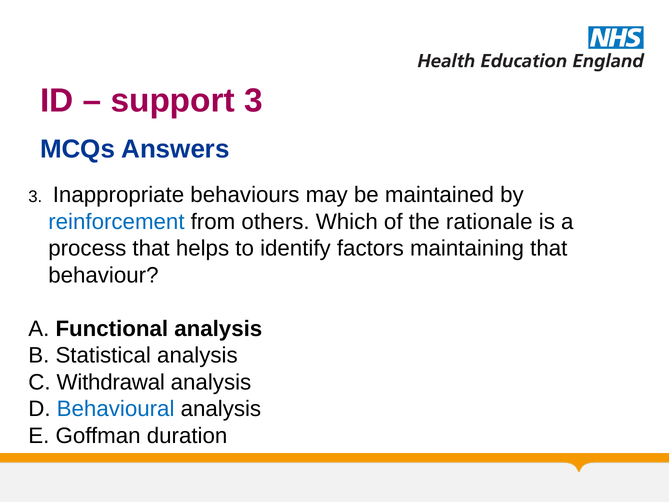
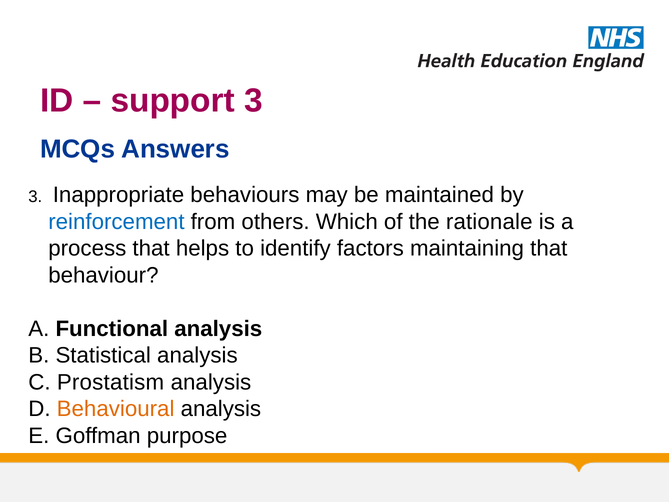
Withdrawal: Withdrawal -> Prostatism (111, 382)
Behavioural colour: blue -> orange (116, 409)
duration: duration -> purpose (187, 436)
